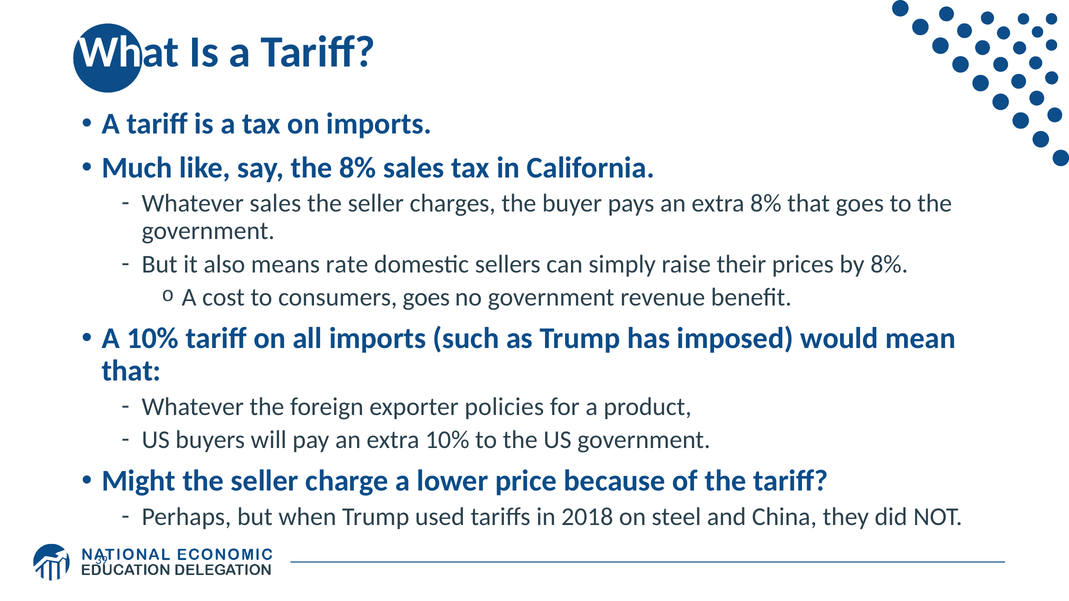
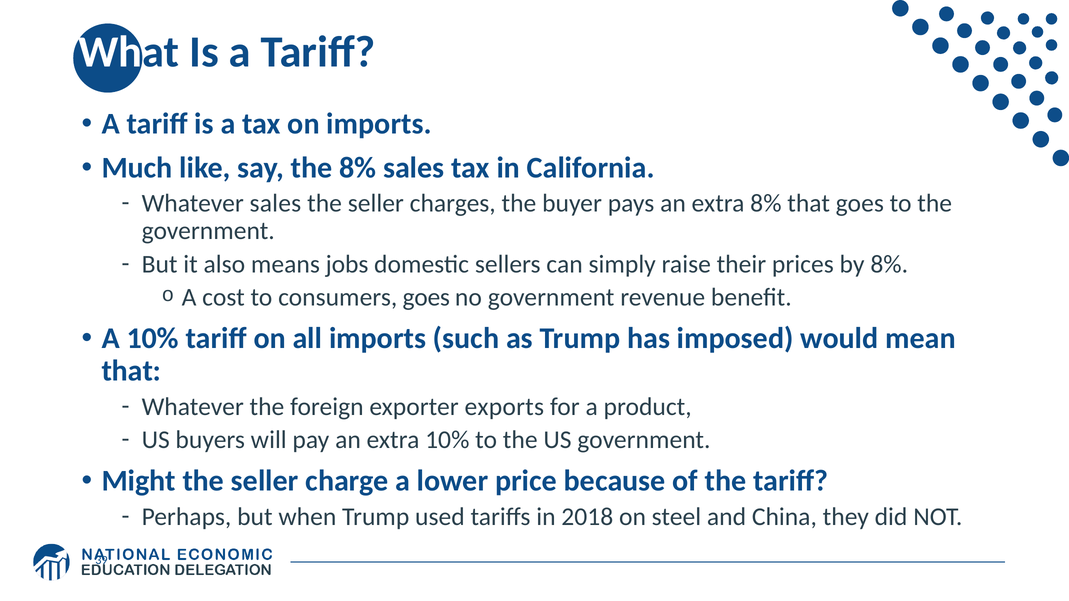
rate: rate -> jobs (347, 264)
policies: policies -> exports (504, 407)
